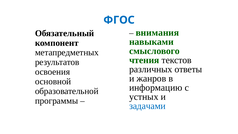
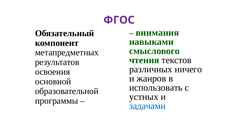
ФГОС colour: blue -> purple (119, 20)
ответы: ответы -> ничего (188, 69)
информацию: информацию -> использовать (156, 88)
